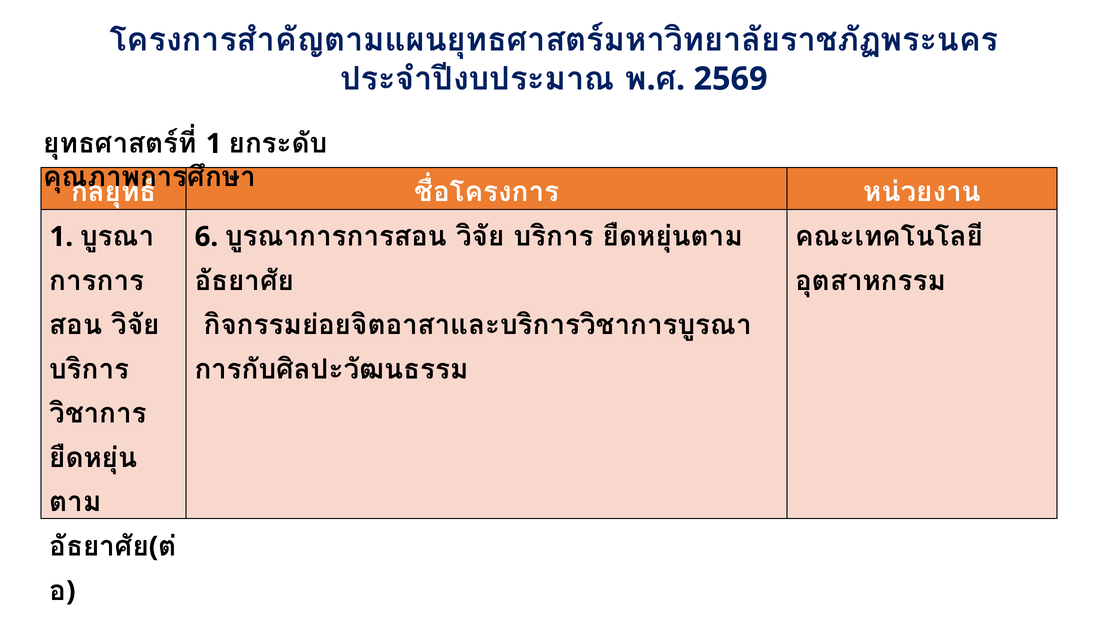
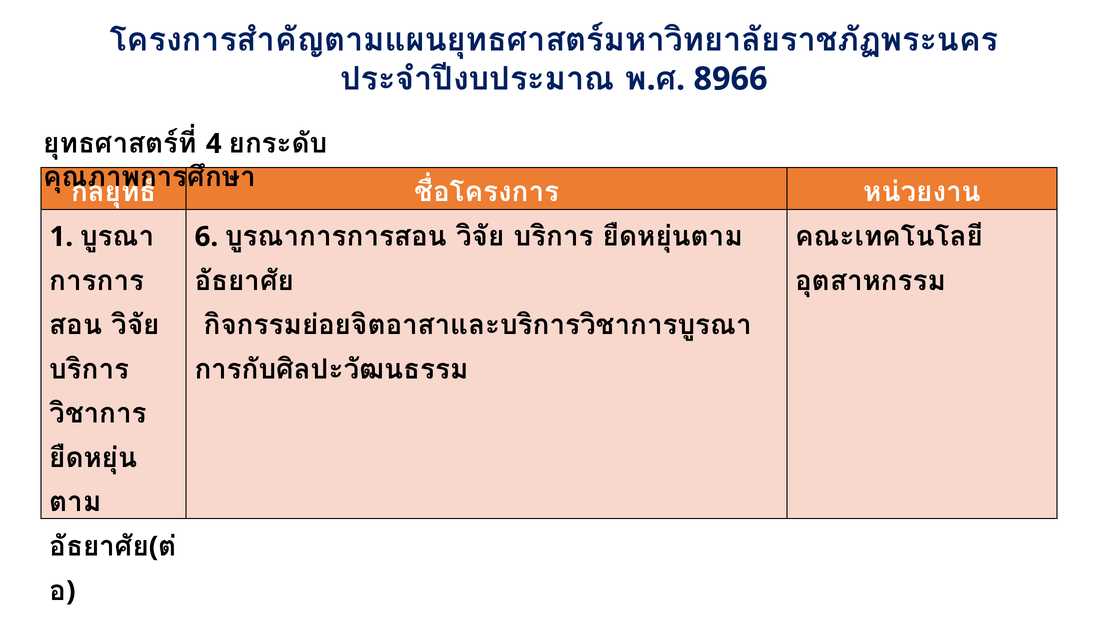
2569: 2569 -> 8966 (731, 79)
1: 1 -> 4 (214, 144)
